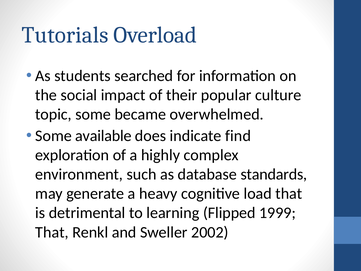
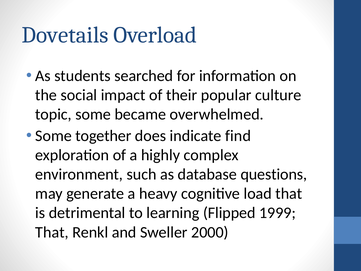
Tutorials: Tutorials -> Dovetails (65, 35)
available: available -> together (103, 136)
standards: standards -> questions (274, 174)
2002: 2002 -> 2000 (210, 232)
